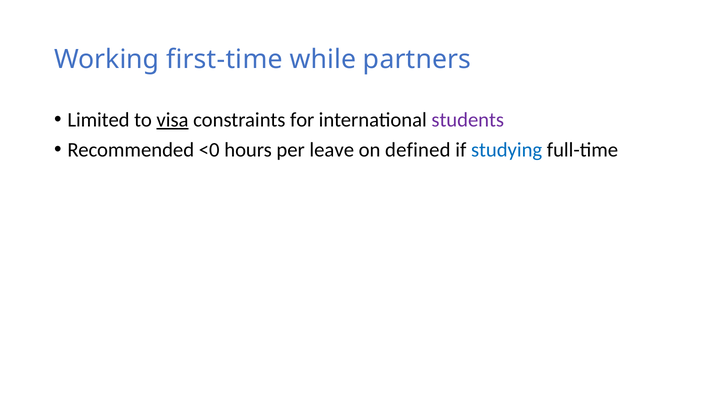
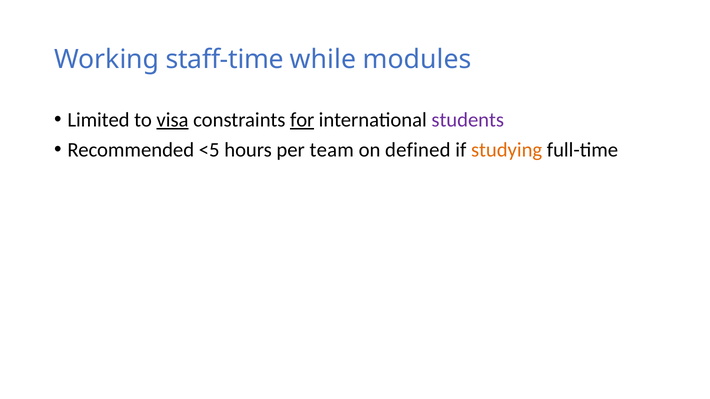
first-time: first-time -> staff-time (225, 60)
partners: partners -> modules (417, 60)
for underline: none -> present (302, 120)
<0: <0 -> <5 (209, 150)
leave: leave -> team (332, 150)
studying colour: blue -> orange (507, 150)
